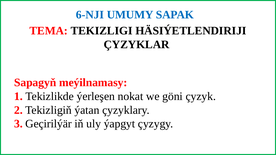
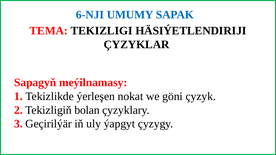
ýatan: ýatan -> bolan (87, 110)
